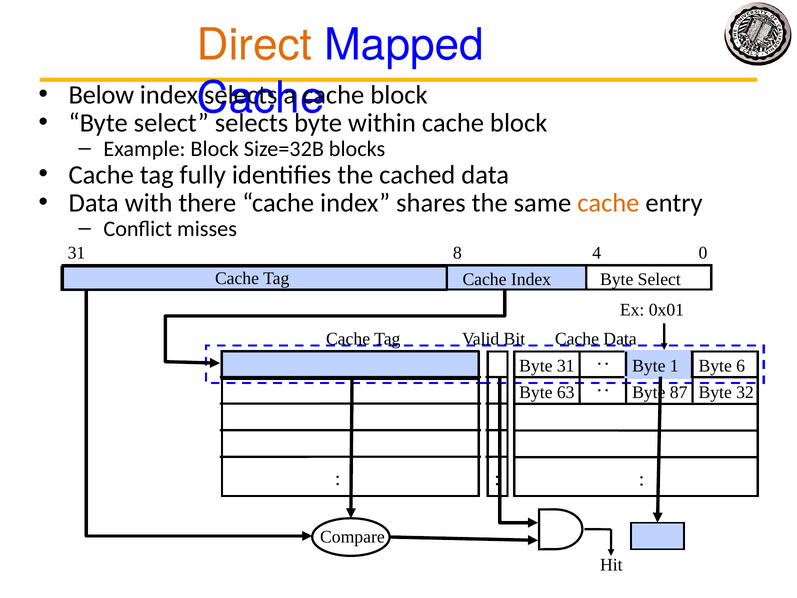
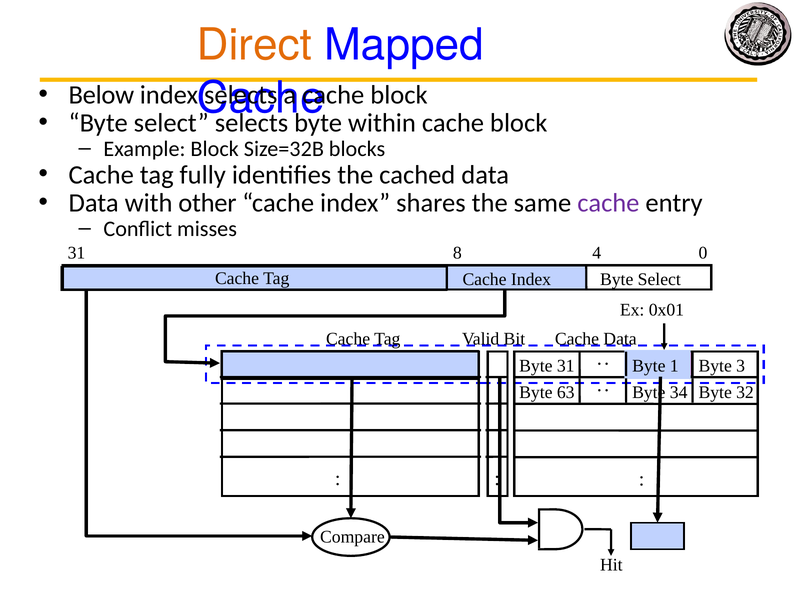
there: there -> other (207, 203)
cache colour: orange -> purple (608, 203)
6: 6 -> 3 (741, 366)
87: 87 -> 34 (679, 392)
